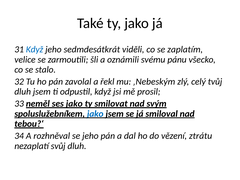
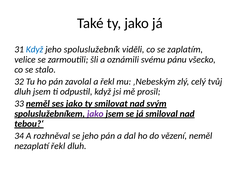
sedmdesátkrát: sedmdesátkrát -> spoluslužebník (92, 49)
jako colour: blue -> purple (95, 114)
vězení ztrátu: ztrátu -> neměl (201, 136)
nezaplatí svůj: svůj -> řekl (58, 146)
